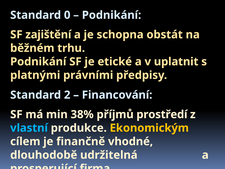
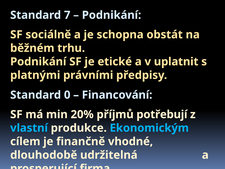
0: 0 -> 7 (67, 15)
zajištění: zajištění -> sociálně (48, 35)
2: 2 -> 0 (67, 95)
38%: 38% -> 20% (82, 114)
prostředí: prostředí -> potřebují (162, 114)
Ekonomickým colour: yellow -> light blue (149, 128)
